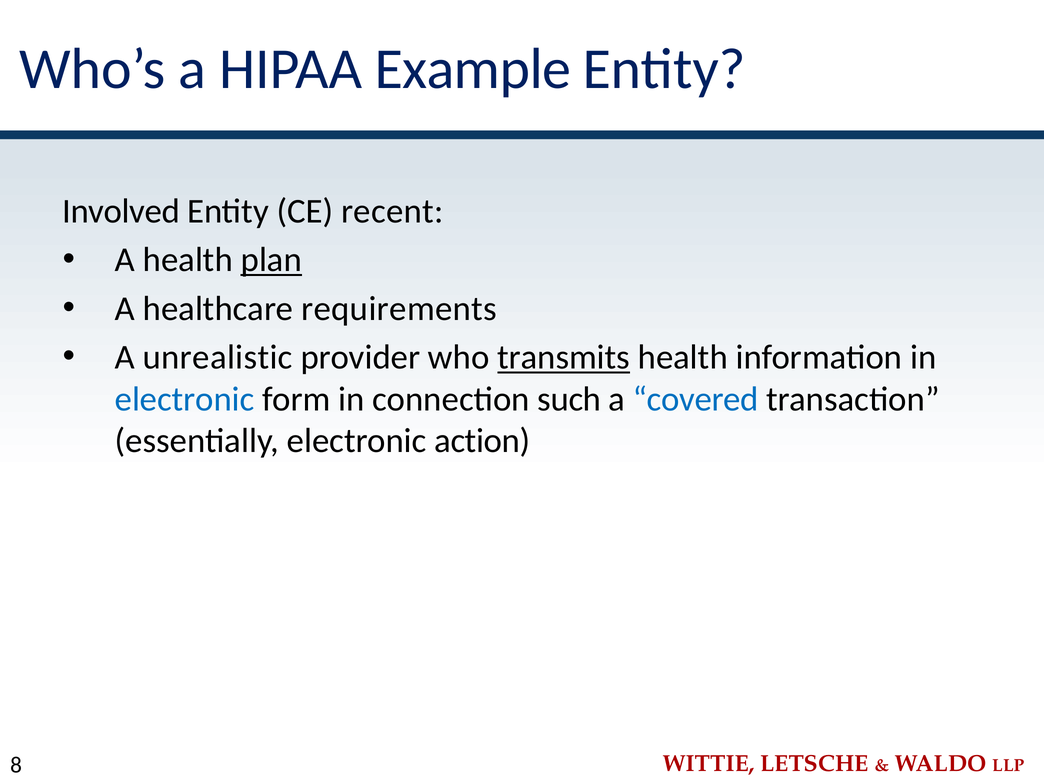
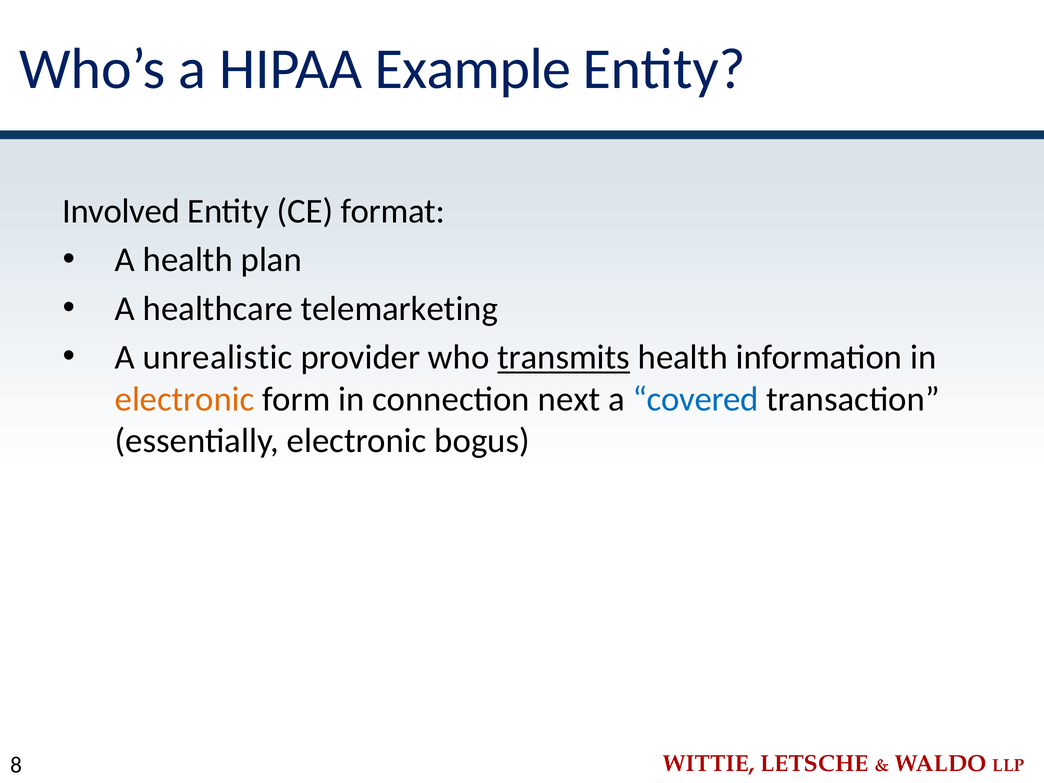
recent: recent -> format (393, 211)
plan underline: present -> none (271, 260)
requirements: requirements -> telemarketing (399, 309)
electronic colour: blue -> orange (185, 399)
such: such -> next (569, 399)
action: action -> bogus (482, 441)
